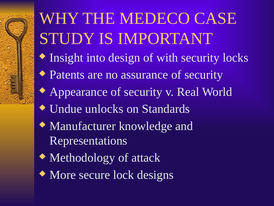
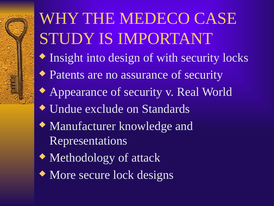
unlocks: unlocks -> exclude (104, 109)
